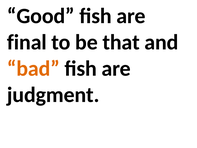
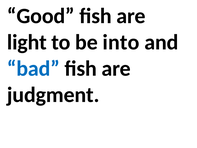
final: final -> light (27, 42)
that: that -> into (121, 42)
bad colour: orange -> blue (33, 68)
